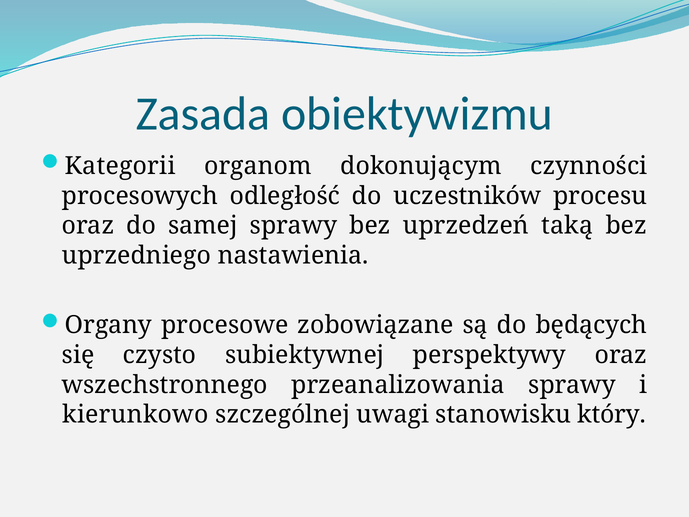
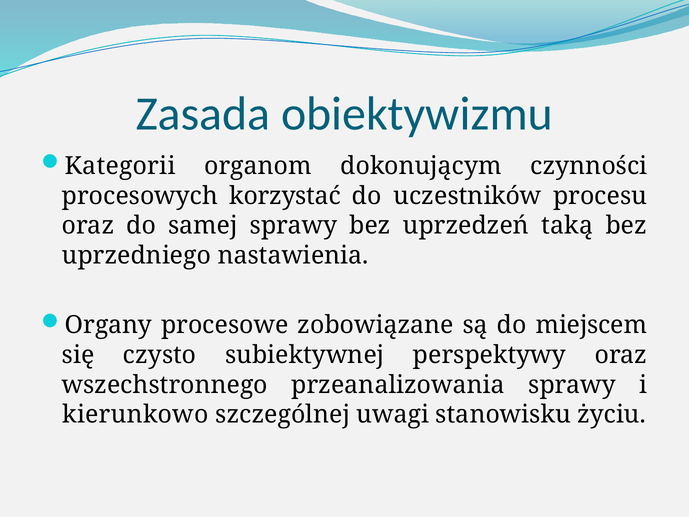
odległość: odległość -> korzystać (285, 196)
będących: będących -> miejscem (591, 325)
który: który -> życiu (612, 415)
